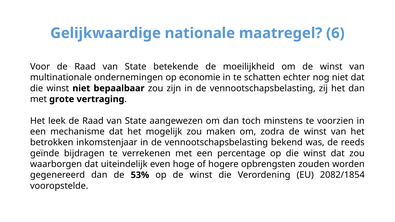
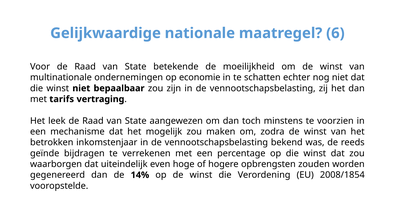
grote: grote -> tarifs (62, 99)
53%: 53% -> 14% (140, 175)
2082/1854: 2082/1854 -> 2008/1854 (342, 175)
